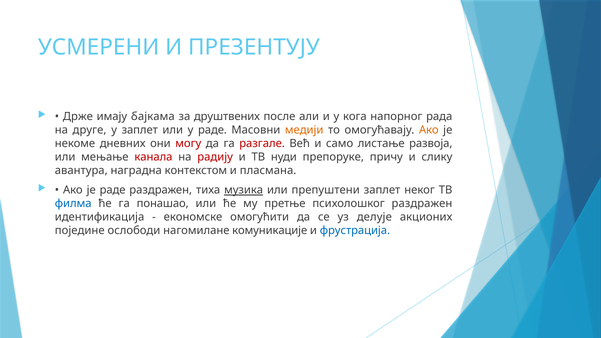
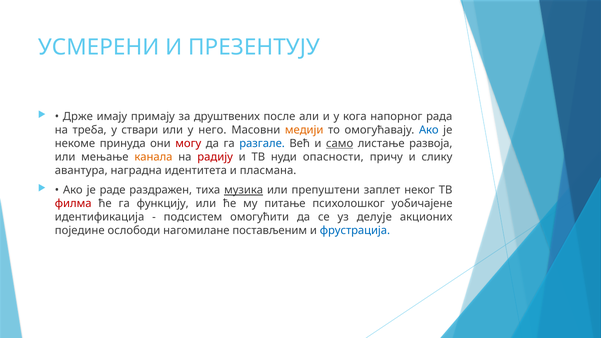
бајкама: бајкама -> примају (153, 116)
друге: друге -> треба (90, 130)
у заплет: заплет -> ствари (140, 130)
у раде: раде -> него (212, 130)
Ако colour: orange -> blue (429, 130)
дневних: дневних -> принуда (123, 143)
разгале colour: red -> blue (262, 143)
само underline: none -> present (340, 143)
канала colour: red -> orange (153, 157)
препоруке: препоруке -> опасности (333, 157)
контекстом: контекстом -> идентитета (196, 170)
филма colour: blue -> red (73, 204)
понашао: понашао -> функцију (163, 204)
претње: претње -> питање (285, 204)
психолошког раздражен: раздражен -> уобичајене (422, 204)
економске: економске -> подсистем (193, 217)
комуникације: комуникације -> постављеним (270, 231)
